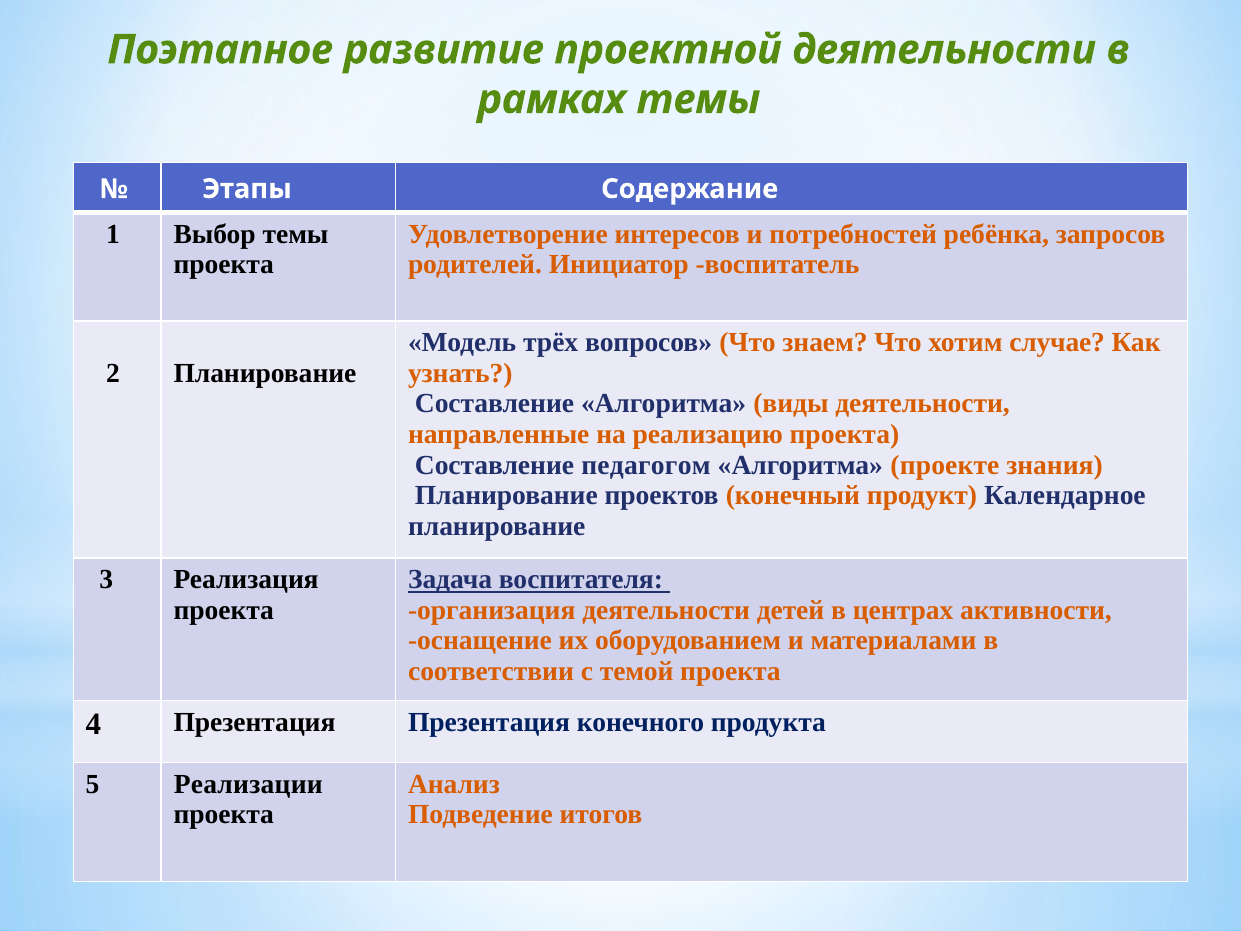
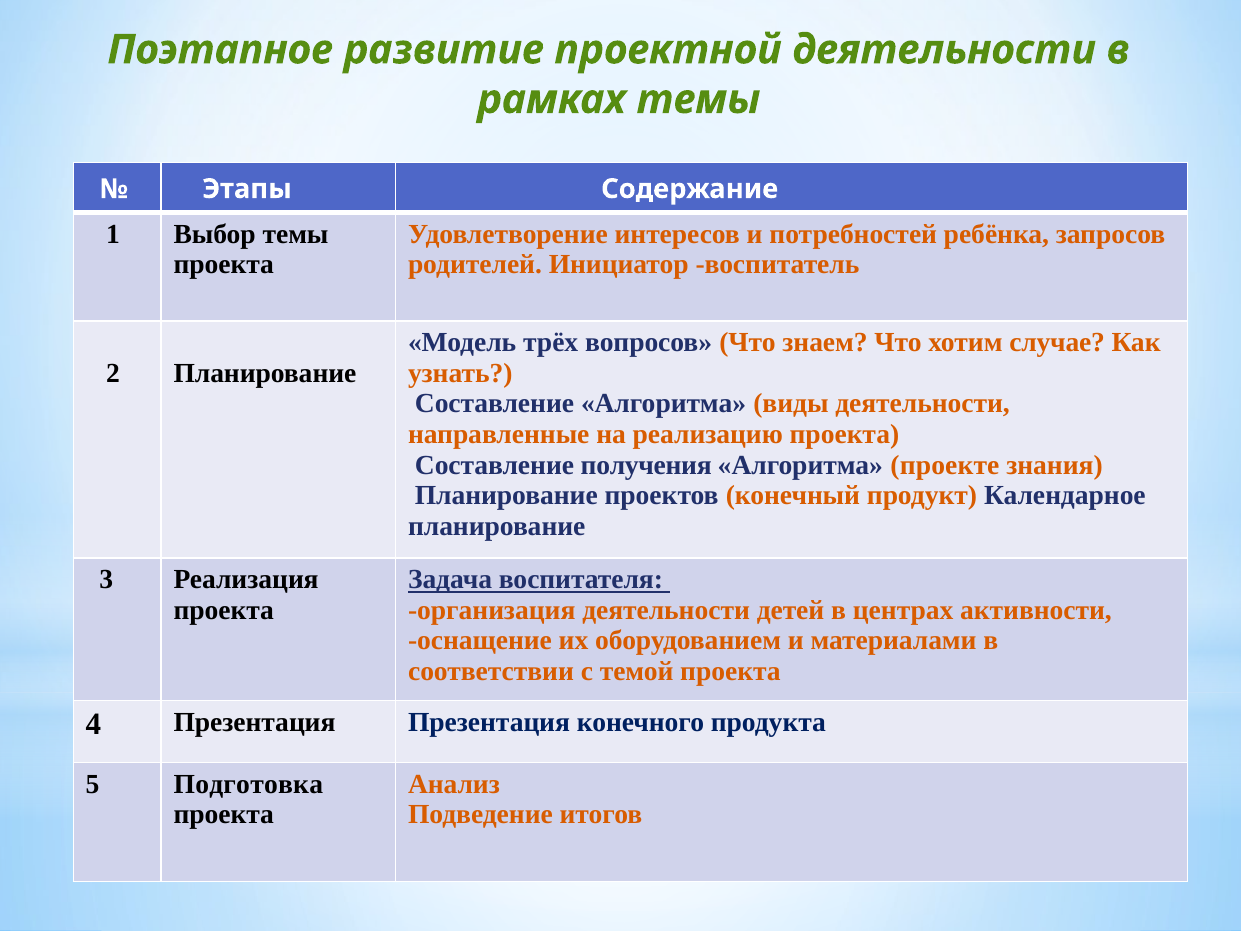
педагогом: педагогом -> получения (646, 465)
Реализации: Реализации -> Подготовка (248, 784)
